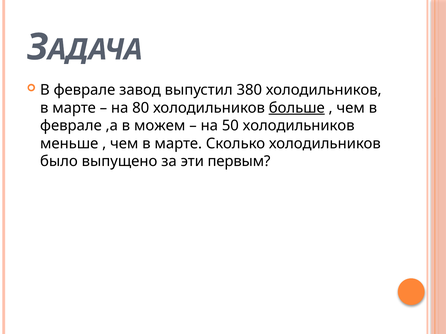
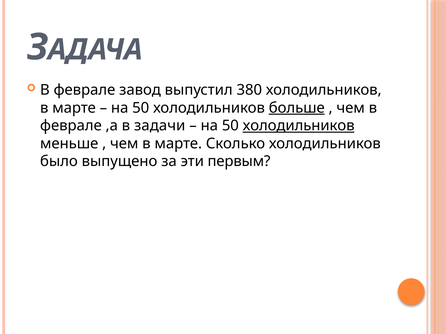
80: 80 -> 50 (141, 108)
можем: можем -> задачи (160, 126)
холодильников underline: none -> present (299, 126)
